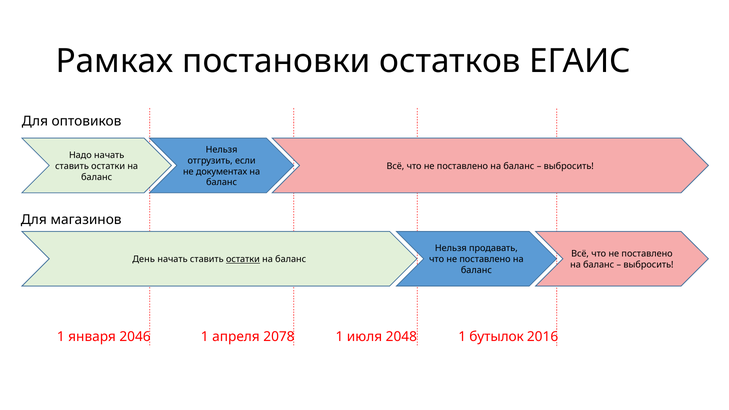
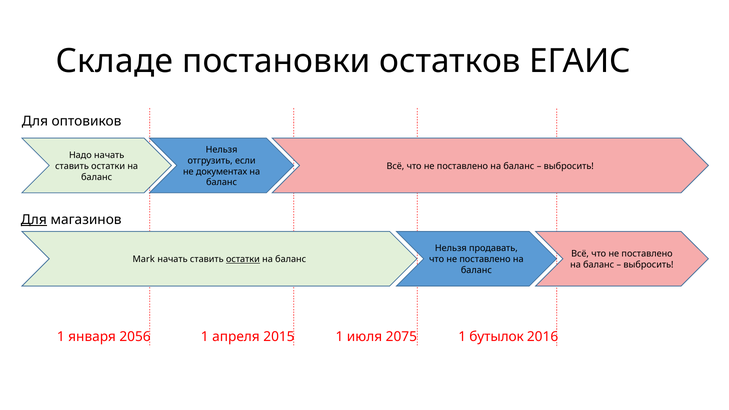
Рамках: Рамках -> Складе (114, 61)
Для underline: none -> present (34, 220)
День: День -> Mark (144, 259)
2046: 2046 -> 2056 (135, 337)
2078: 2078 -> 2015 (279, 337)
2048: 2048 -> 2075 (401, 337)
